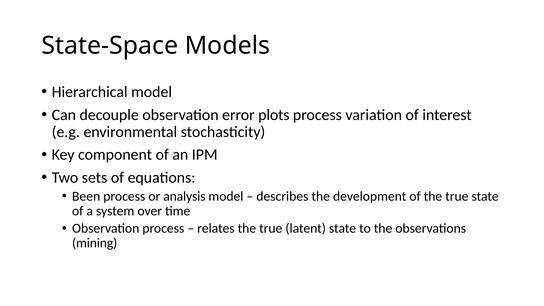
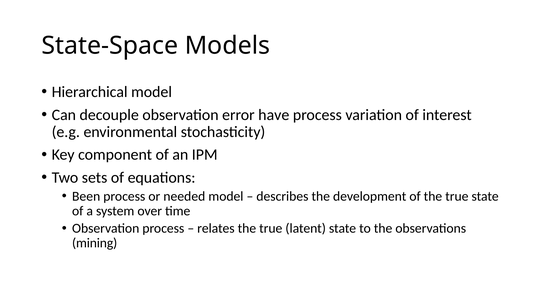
plots: plots -> have (274, 115)
analysis: analysis -> needed (184, 196)
